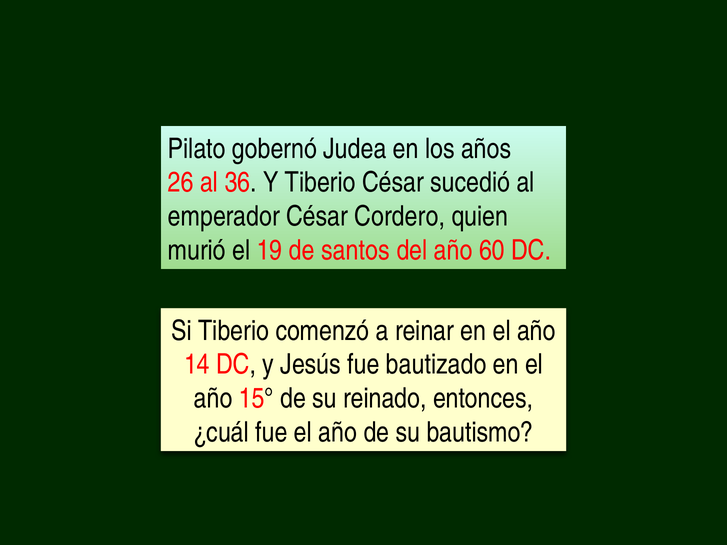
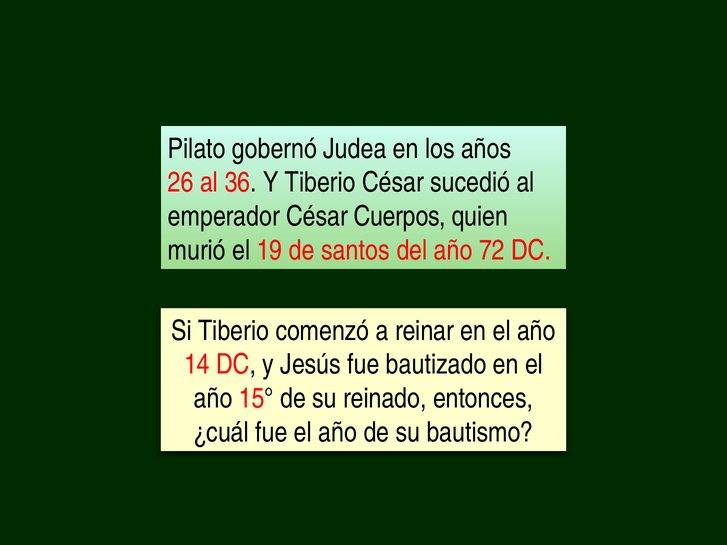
Cordero: Cordero -> Cuerpos (400, 217)
60: 60 -> 72 (492, 251)
